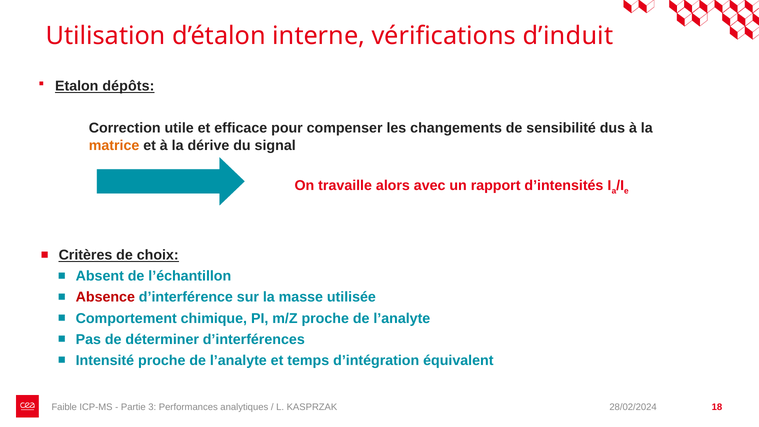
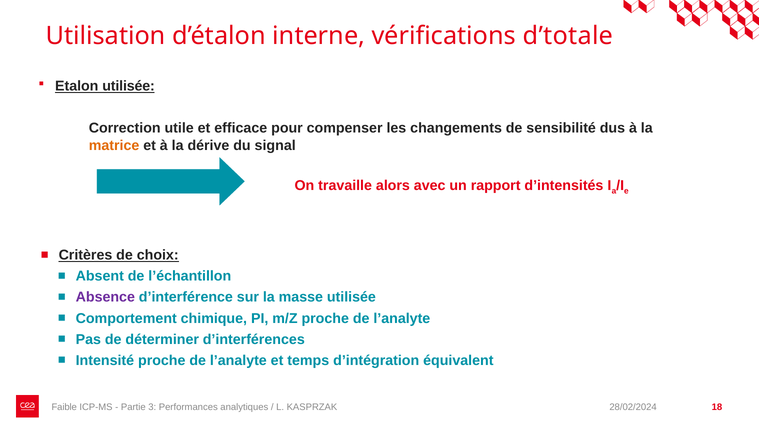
d’induit: d’induit -> d’totale (568, 36)
Etalon dépôts: dépôts -> utilisée (129, 86)
Absence colour: red -> purple (105, 297)
